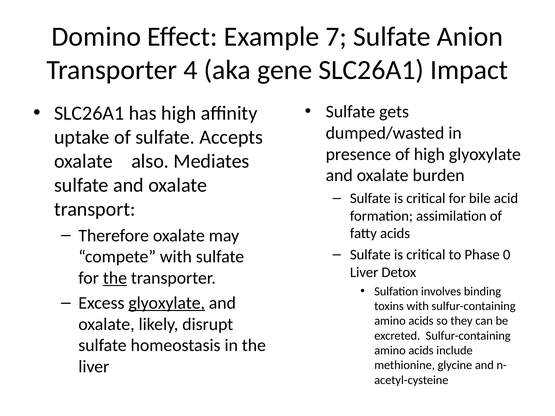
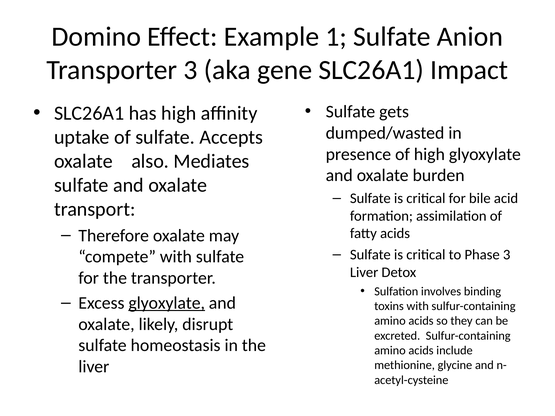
7: 7 -> 1 (336, 37)
Transporter 4: 4 -> 3 (191, 70)
Phase 0: 0 -> 3 (507, 255)
the underline: present -> none (115, 278)
